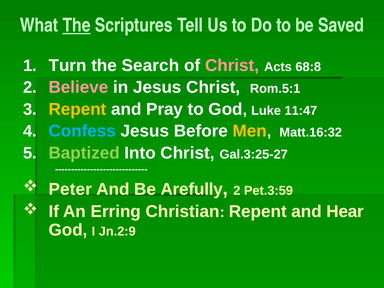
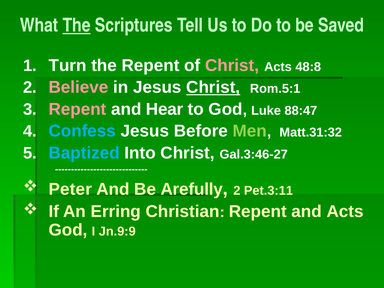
the Search: Search -> Repent (151, 65)
68:8: 68:8 -> 48:8 (308, 67)
Christ underline: none -> present (213, 87)
Repent colour: yellow -> pink (78, 109)
Pray: Pray -> Hear (165, 109)
11:47: 11:47 -> 88:47 (301, 111)
Men colour: yellow -> light green (250, 131)
Matt.16:32: Matt.16:32 -> Matt.31:32 (311, 132)
Baptized colour: light green -> light blue (84, 153)
Gal.3:25-27: Gal.3:25-27 -> Gal.3:46-27 (254, 154)
Pet.3:59: Pet.3:59 -> Pet.3:11 (268, 191)
and Hear: Hear -> Acts (345, 212)
Jn.2:9: Jn.2:9 -> Jn.9:9 (117, 231)
